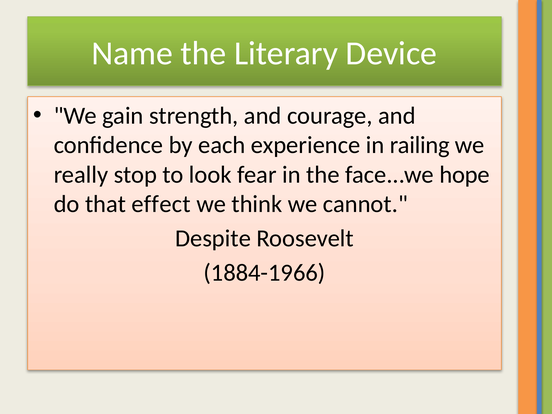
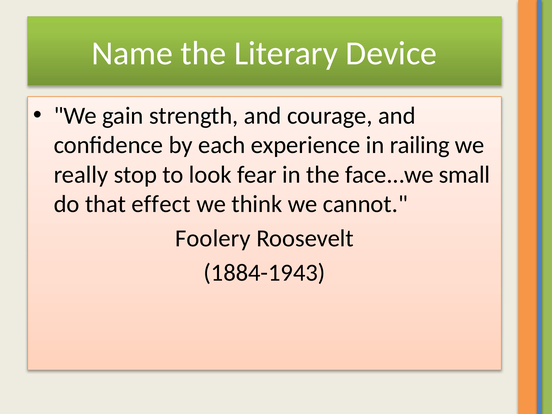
hope: hope -> small (464, 175)
Despite: Despite -> Foolery (213, 238)
1884-1966: 1884-1966 -> 1884-1943 (264, 273)
